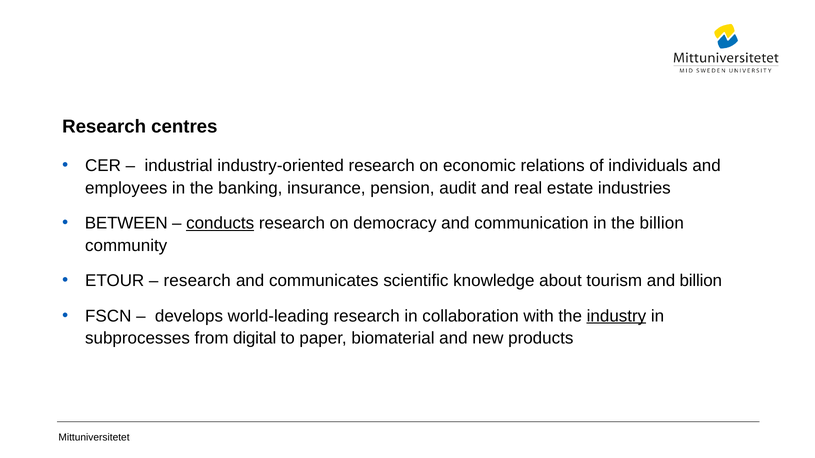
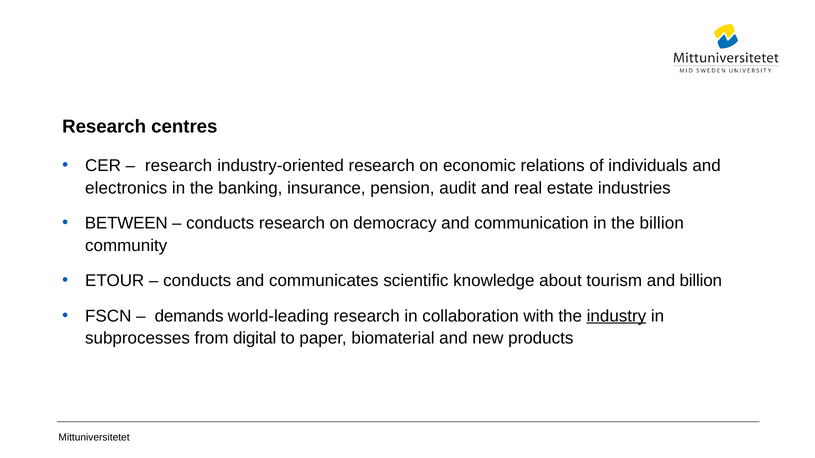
industrial: industrial -> research (179, 166)
employees: employees -> electronics (126, 188)
conducts underline: present -> none (220, 224)
research: research -> conducts (197, 281)
develops: develops -> demands (189, 316)
